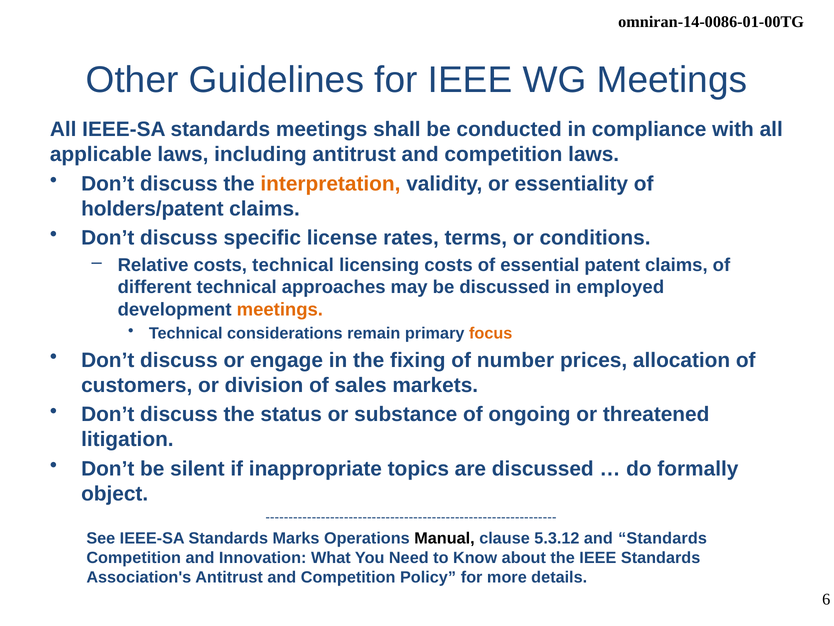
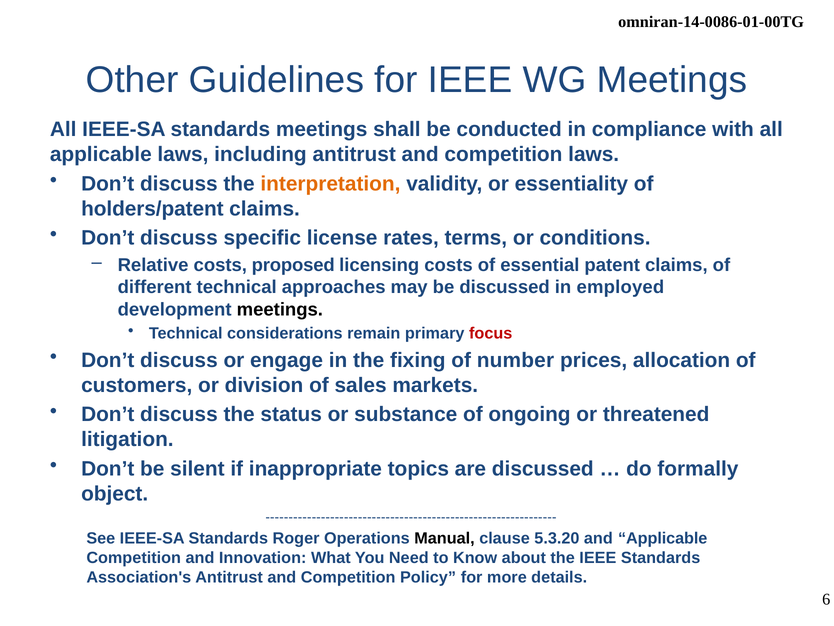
costs technical: technical -> proposed (293, 265)
meetings colour: orange -> black (280, 309)
focus colour: orange -> red (491, 333)
Marks: Marks -> Roger (296, 538)
5.3.12: 5.3.12 -> 5.3.20 (557, 538)
and Standards: Standards -> Applicable (663, 538)
